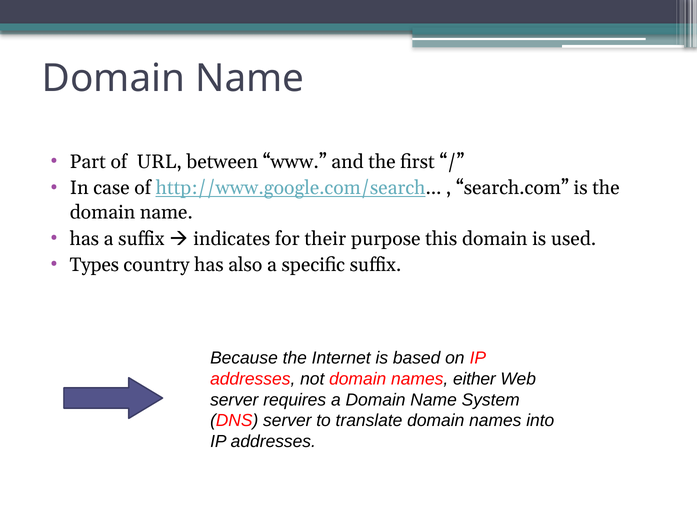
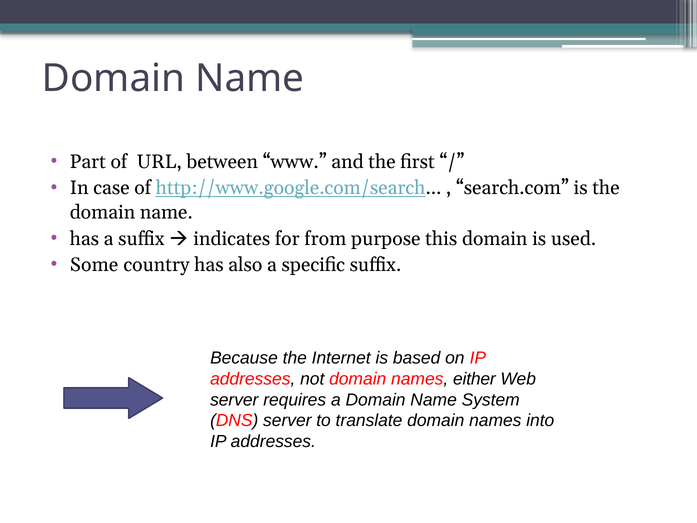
their: their -> from (325, 239)
Types: Types -> Some (94, 265)
